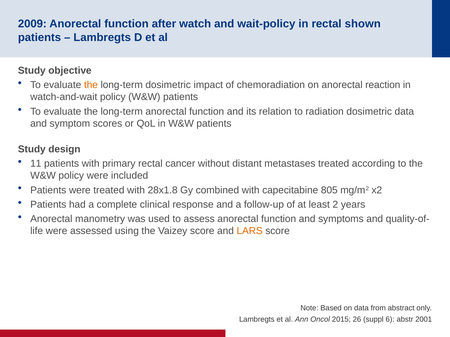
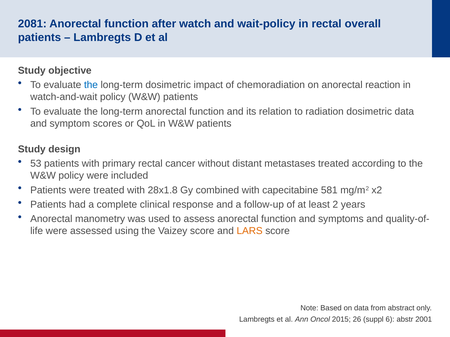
2009: 2009 -> 2081 (32, 24)
shown: shown -> overall (363, 24)
the colour: orange -> blue (91, 85)
11: 11 -> 53 (36, 164)
805: 805 -> 581 (329, 190)
